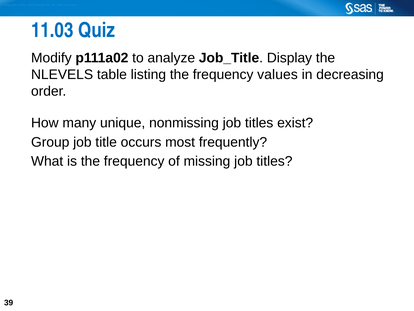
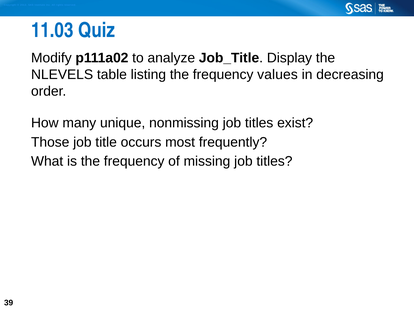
Group: Group -> Those (50, 142)
